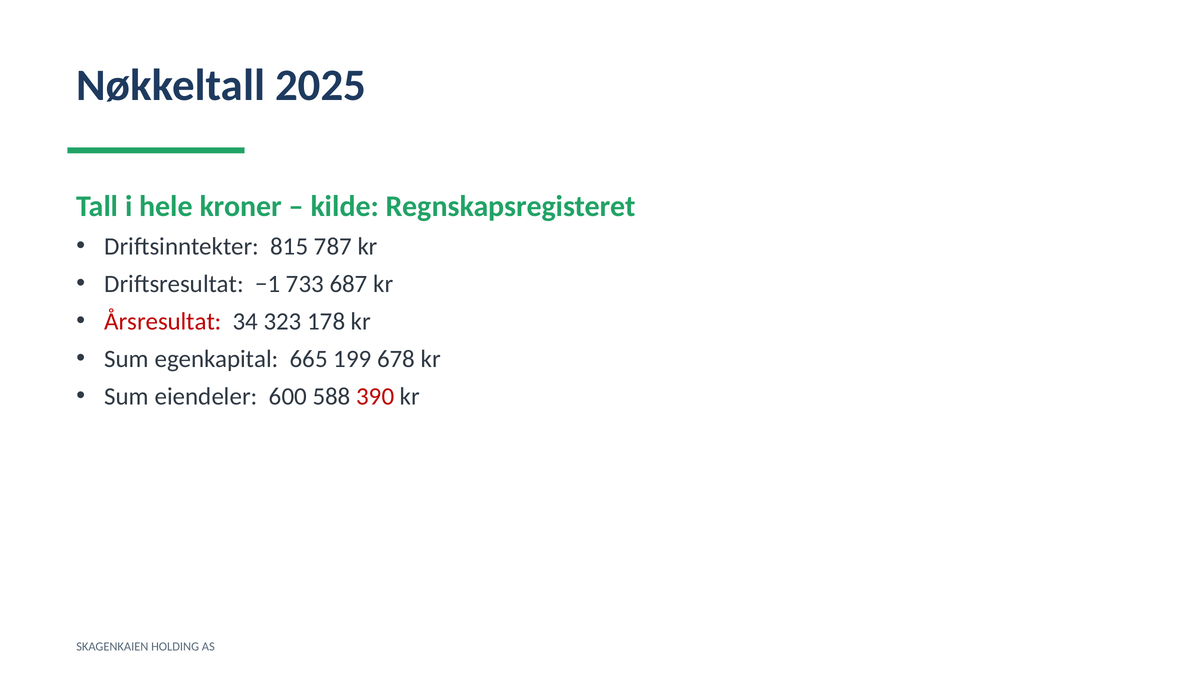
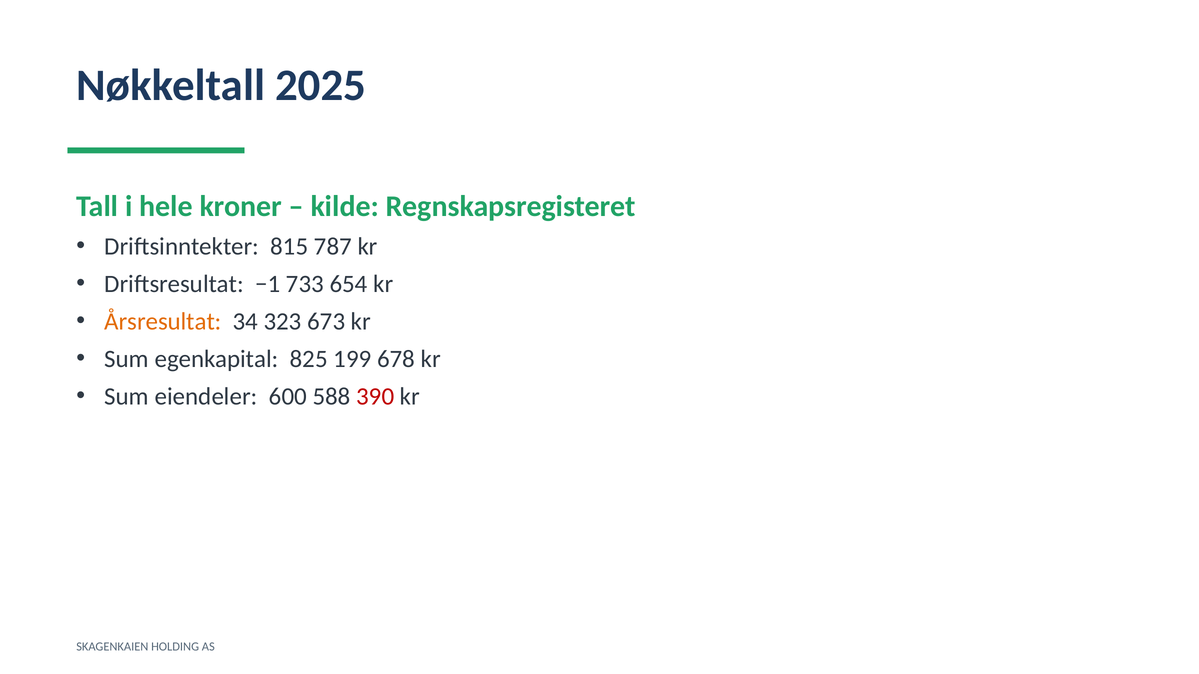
687: 687 -> 654 (349, 284)
Årsresultat colour: red -> orange (163, 322)
178: 178 -> 673 (326, 322)
665: 665 -> 825 (309, 359)
